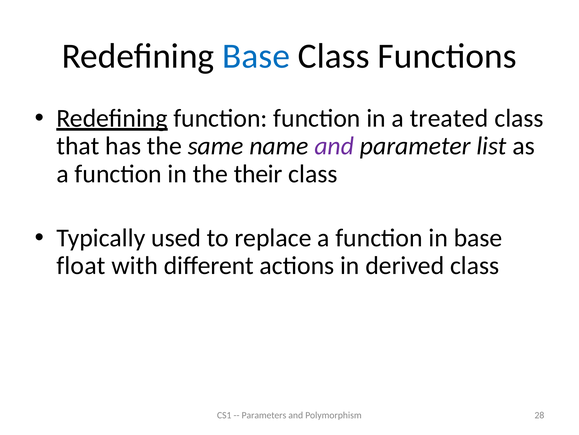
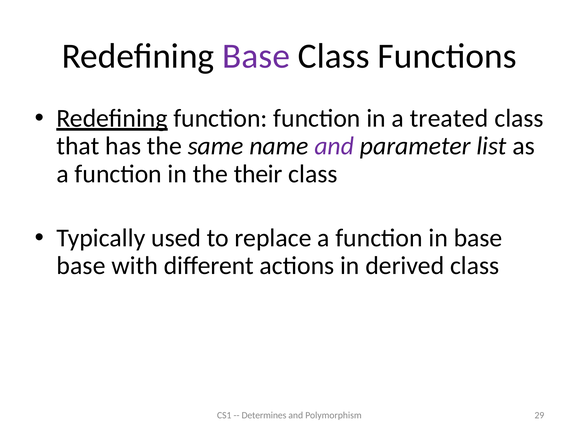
Base colour: blue -> purple (256, 56)
float: float -> base (81, 265)
Parameters: Parameters -> Determines (264, 415)
28: 28 -> 29 (539, 415)
